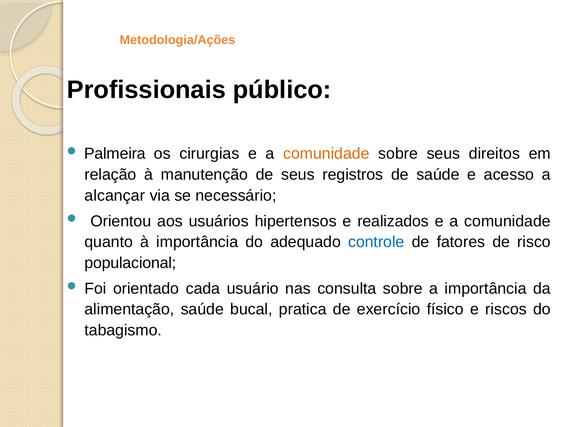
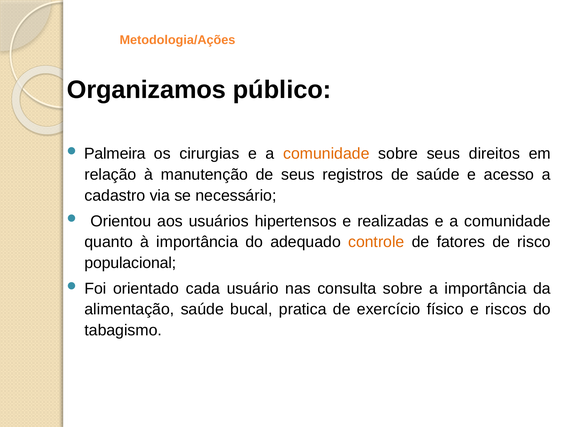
Profissionais: Profissionais -> Organizamos (146, 90)
alcançar: alcançar -> cadastro (115, 196)
realizados: realizados -> realizadas (393, 221)
controle colour: blue -> orange (376, 242)
